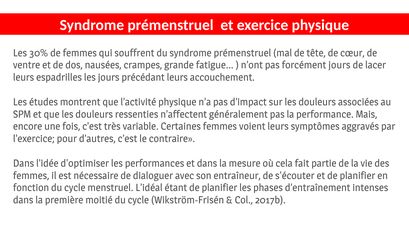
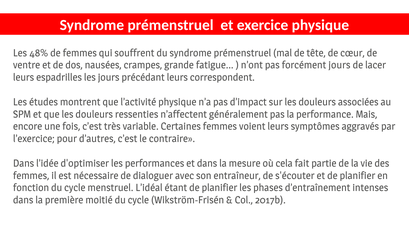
30%: 30% -> 48% (39, 53)
accouchement: accouchement -> correspondent (222, 78)
